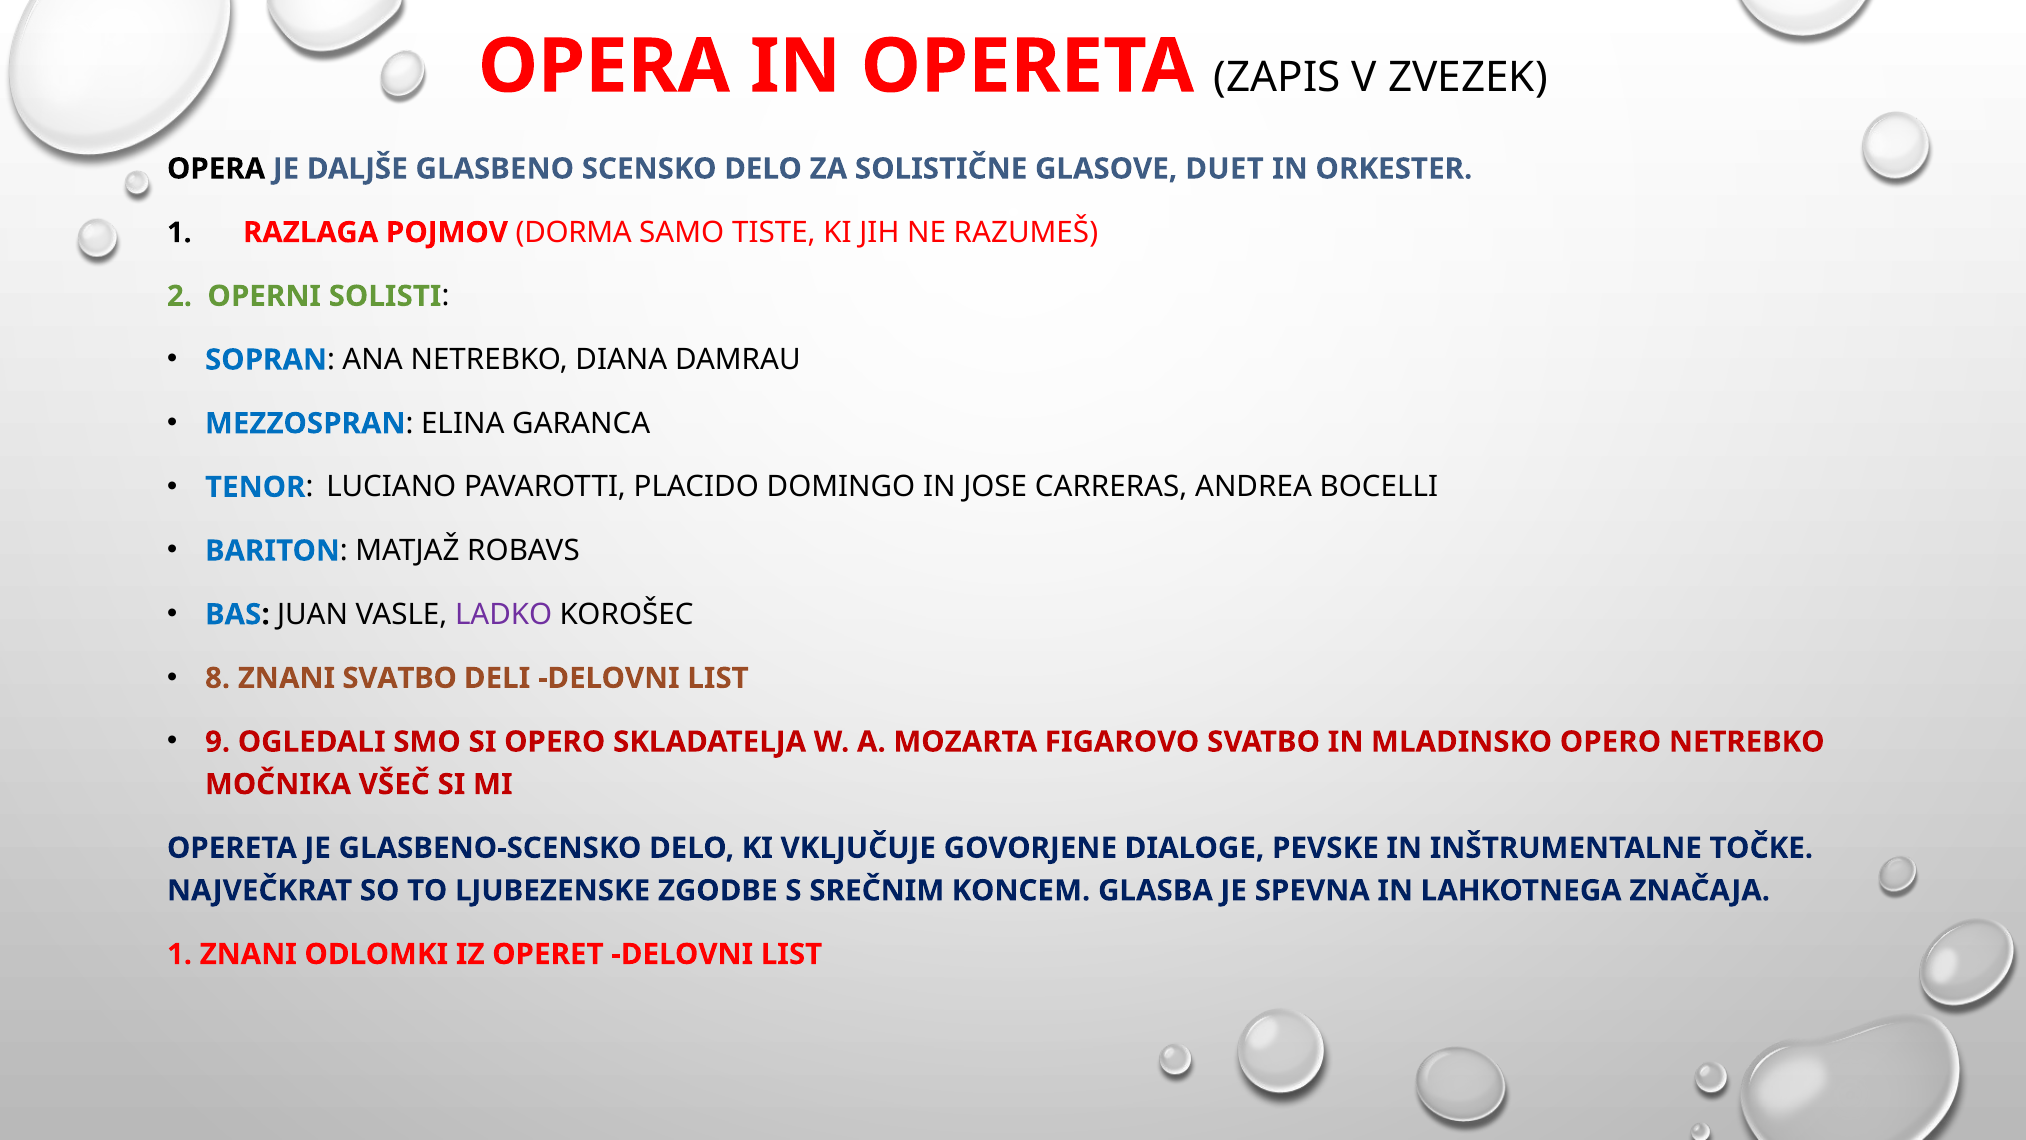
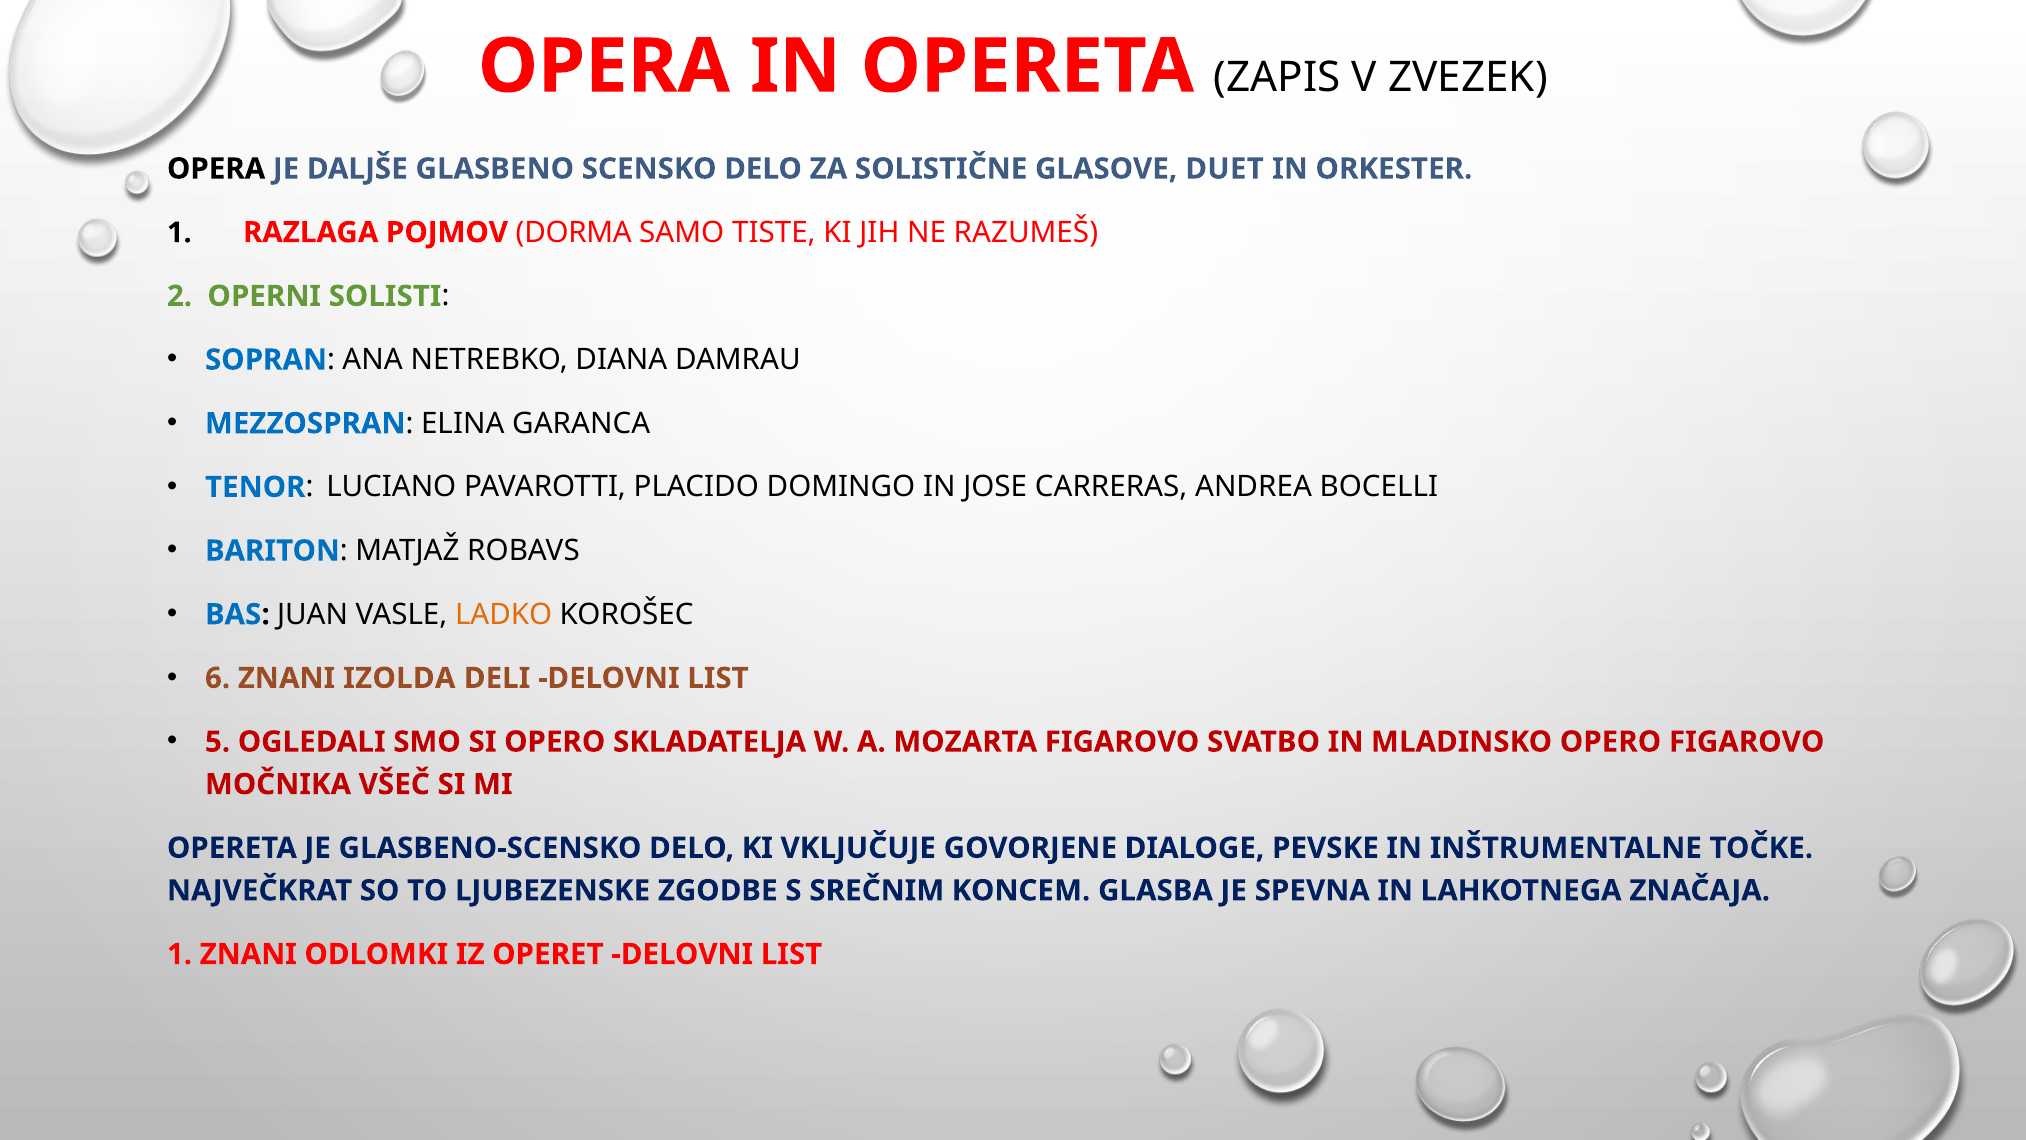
LADKO colour: purple -> orange (504, 614)
8: 8 -> 6 (218, 678)
ZNANI SVATBO: SVATBO -> IZOLDA (399, 678)
9: 9 -> 5 (218, 742)
OPERO NETREBKO: NETREBKO -> FIGAROVO (1747, 742)
